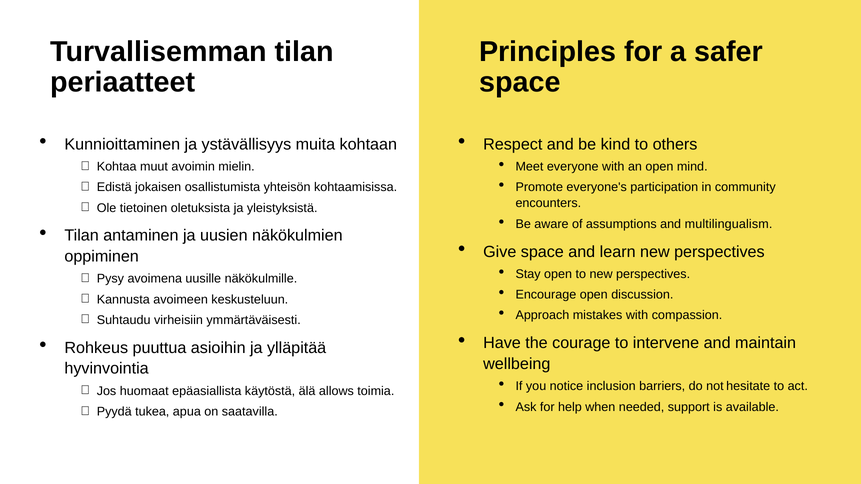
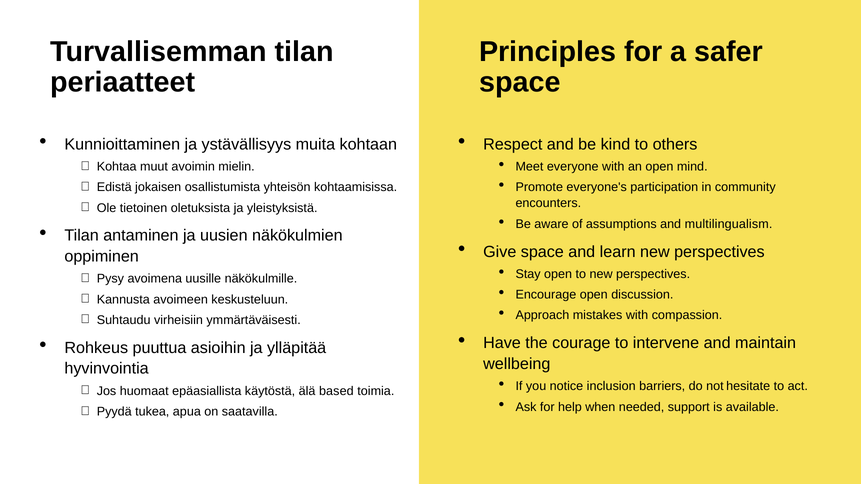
allows: allows -> based (336, 391)
